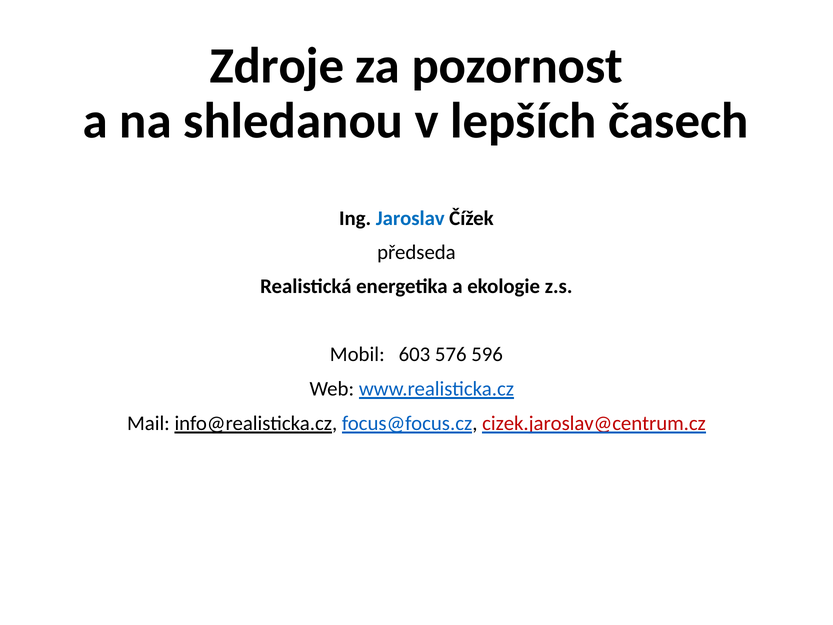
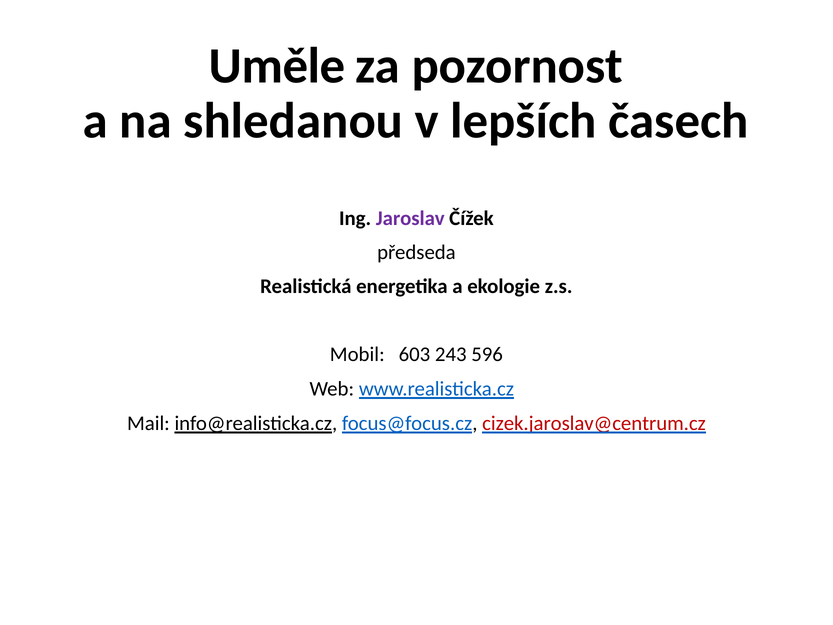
Zdroje: Zdroje -> Uměle (277, 66)
Jaroslav colour: blue -> purple (410, 218)
576: 576 -> 243 (451, 354)
